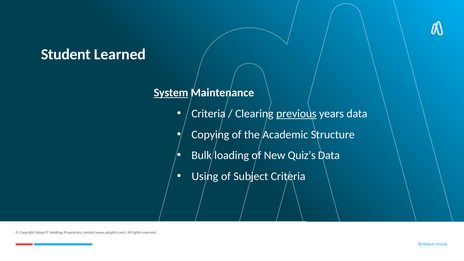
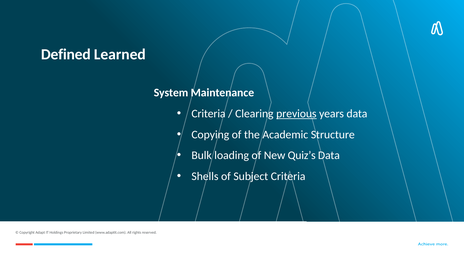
Student: Student -> Defined (66, 55)
System underline: present -> none (171, 93)
Using: Using -> Shells (205, 176)
